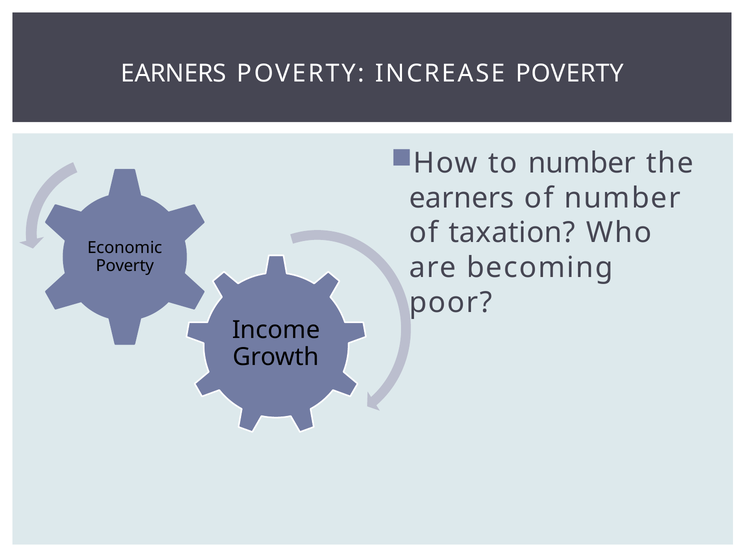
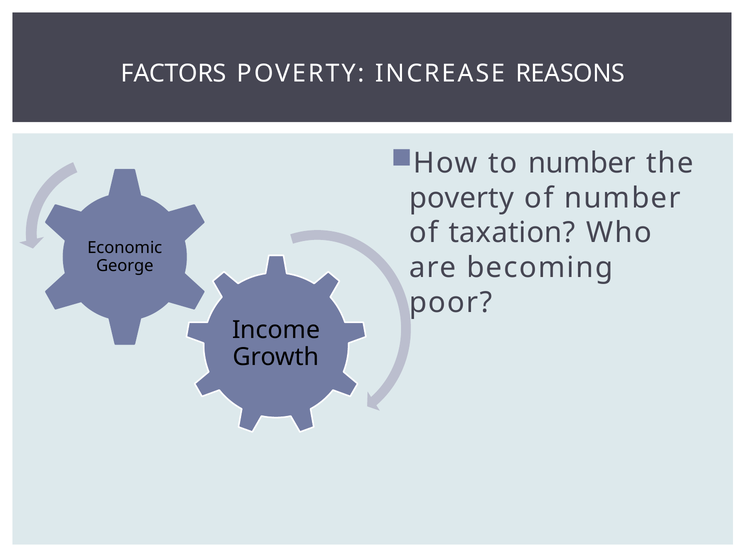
EARNERS: EARNERS -> FACTORS (174, 74)
INCREASE POVERTY: POVERTY -> REASONS (570, 74)
earners: earners -> poverty (461, 198)
Poverty: Poverty -> George (125, 266)
